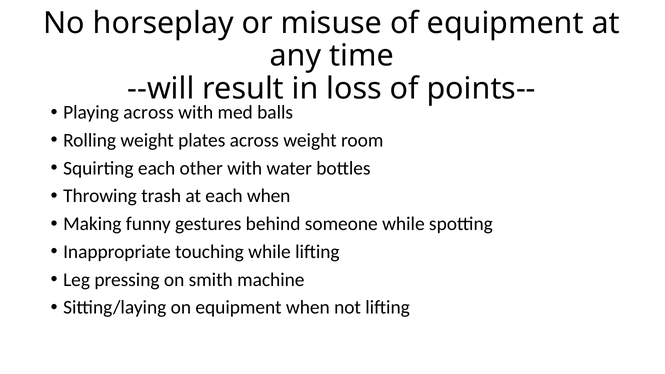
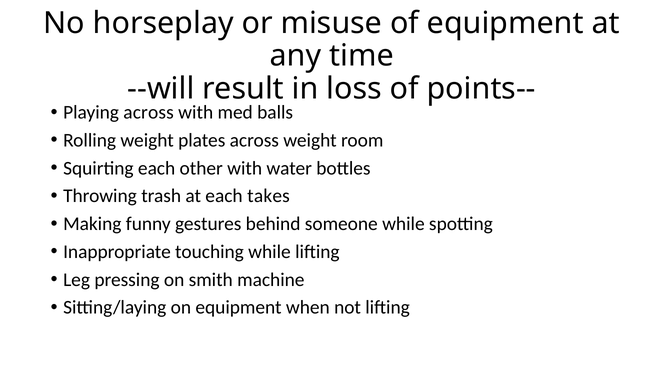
each when: when -> takes (269, 196)
